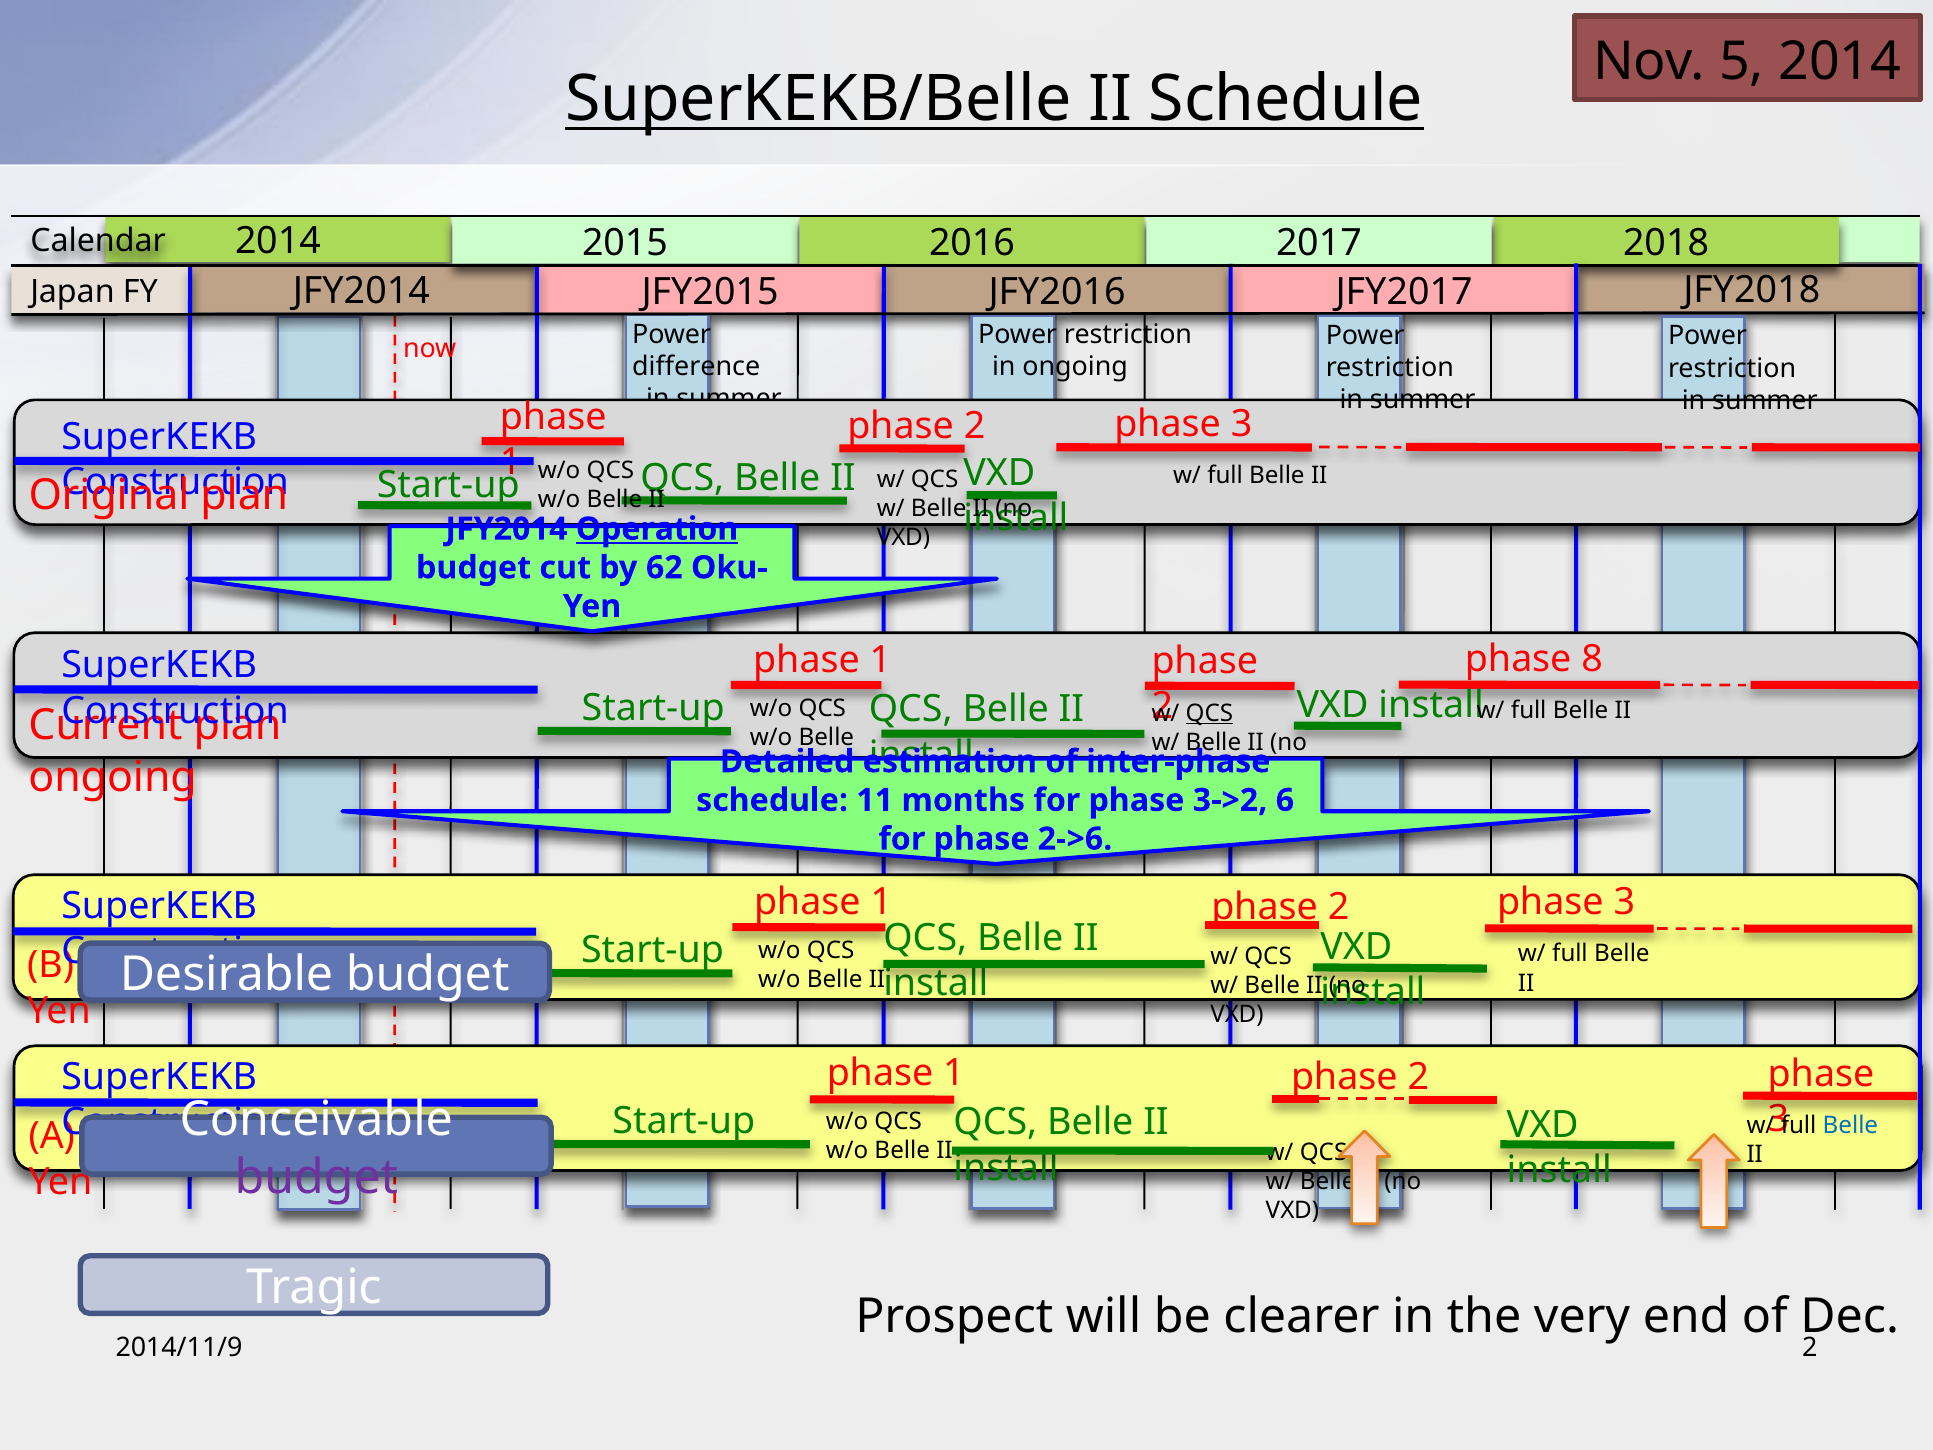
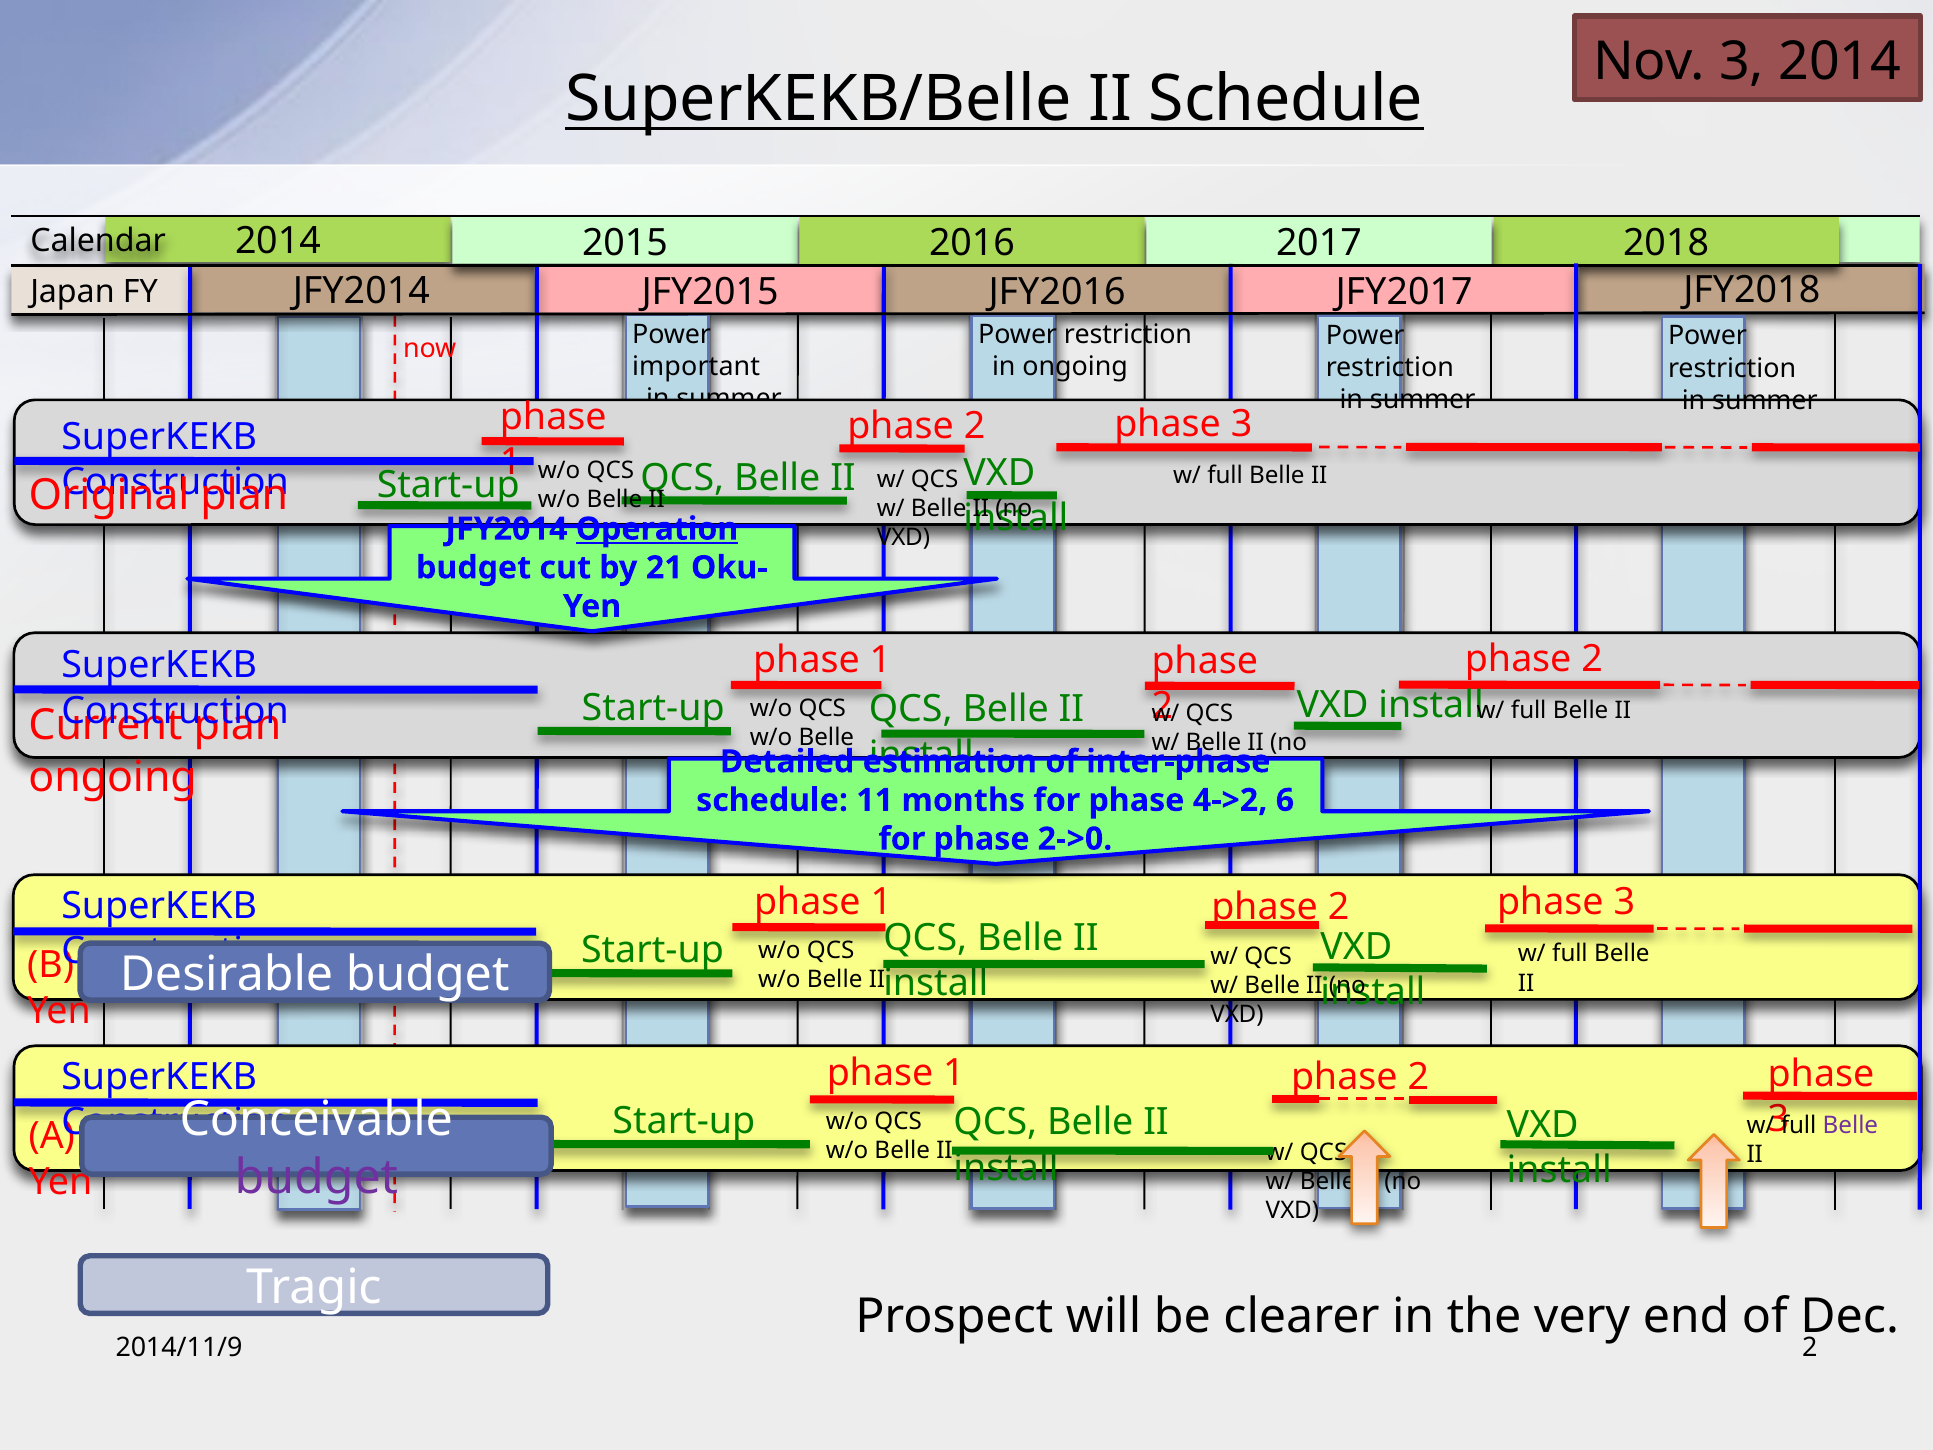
Nov 5: 5 -> 3 (1742, 62)
difference: difference -> important (696, 366)
62: 62 -> 21 (664, 568)
8: 8 -> 2 (1592, 659)
QCS underline: present -> none (1209, 713)
3->2: 3->2 -> 4->2 (1230, 800)
2->6: 2->6 -> 2->0 (1075, 839)
Belle colour: blue -> purple (1850, 1125)
